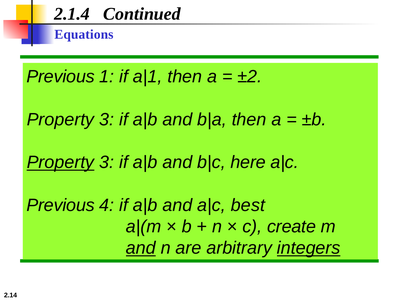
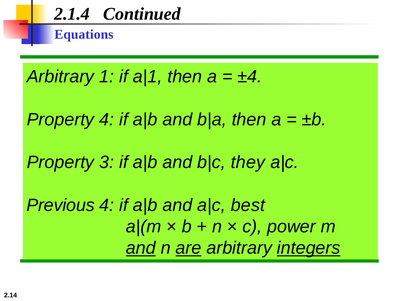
Previous: Previous -> Arbitrary (60, 77)
±2: ±2 -> ±4 (250, 77)
3: 3 -> 4 (107, 120)
Property underline: present -> none (60, 163)
here: here -> they (248, 163)
create: create -> power (291, 227)
are underline: none -> present (189, 248)
